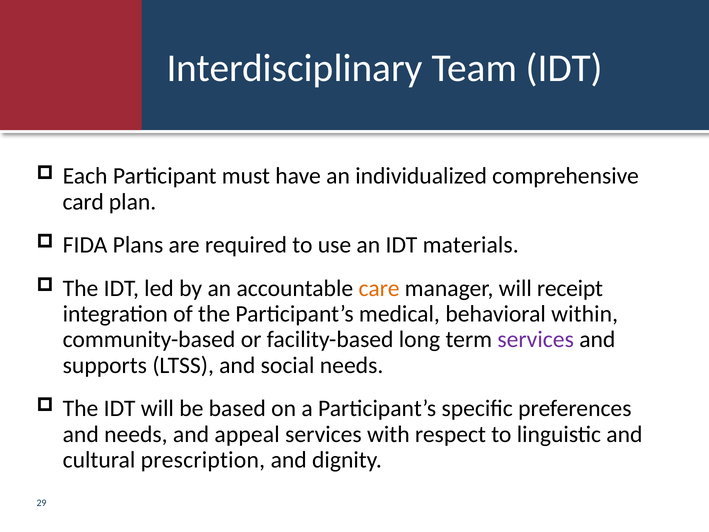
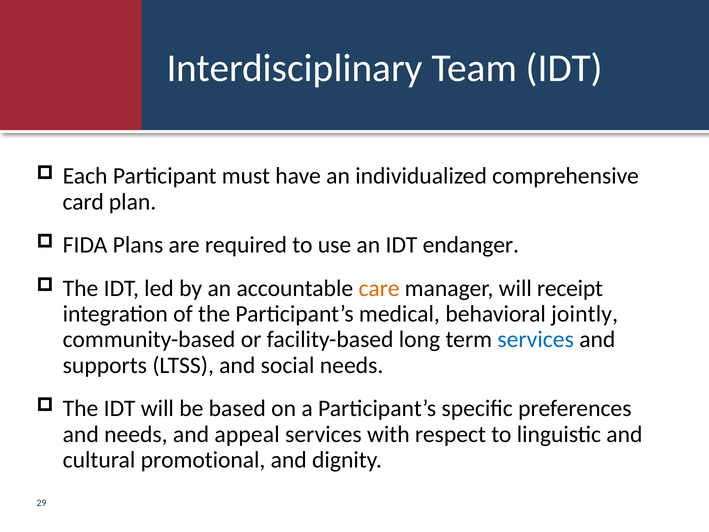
materials: materials -> endanger (471, 245)
within: within -> jointly (585, 314)
services colour: purple -> blue (536, 340)
prescription: prescription -> promotional (203, 460)
